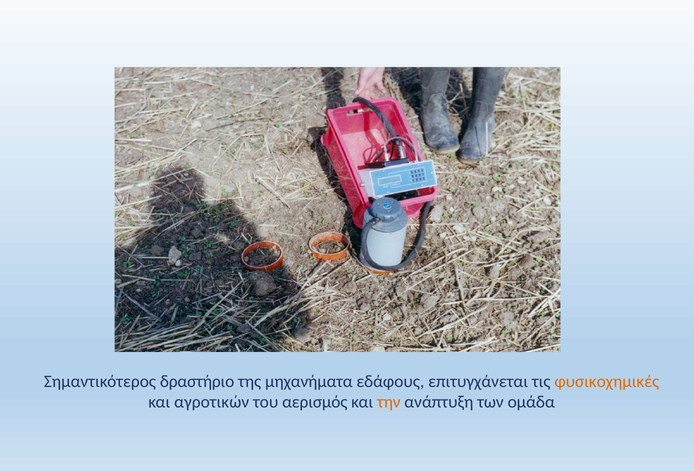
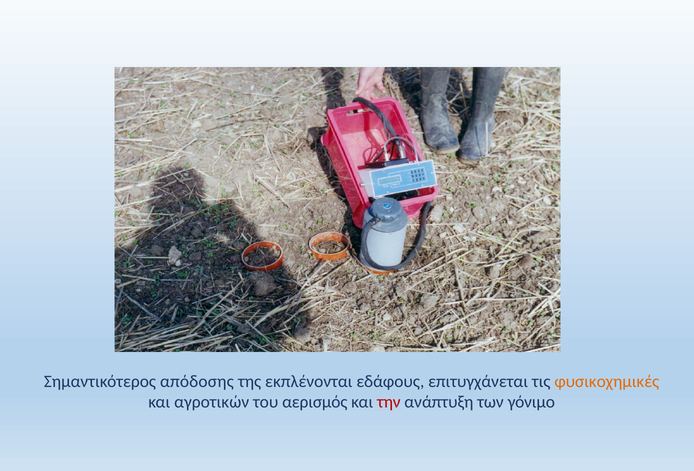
δραστήριο: δραστήριο -> απόδοσης (197, 382)
μηχανήματα: μηχανήματα -> εκπλένονται (309, 382)
την colour: orange -> red (389, 402)
ομάδα: ομάδα -> γόνιμο (531, 402)
